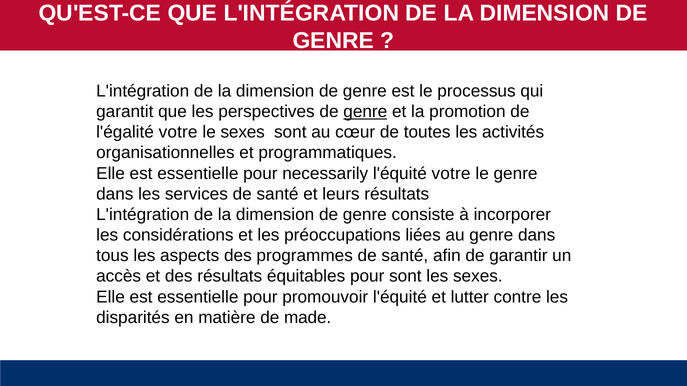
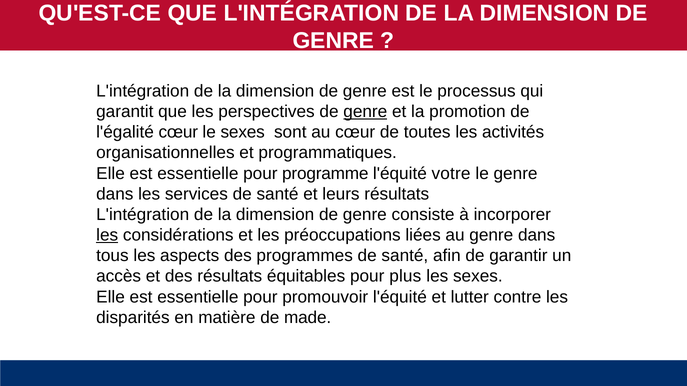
l'égalité votre: votre -> cœur (178, 132)
necessarily: necessarily -> programme (325, 174)
les underline: none -> present (107, 235)
pour sont: sont -> plus (405, 277)
